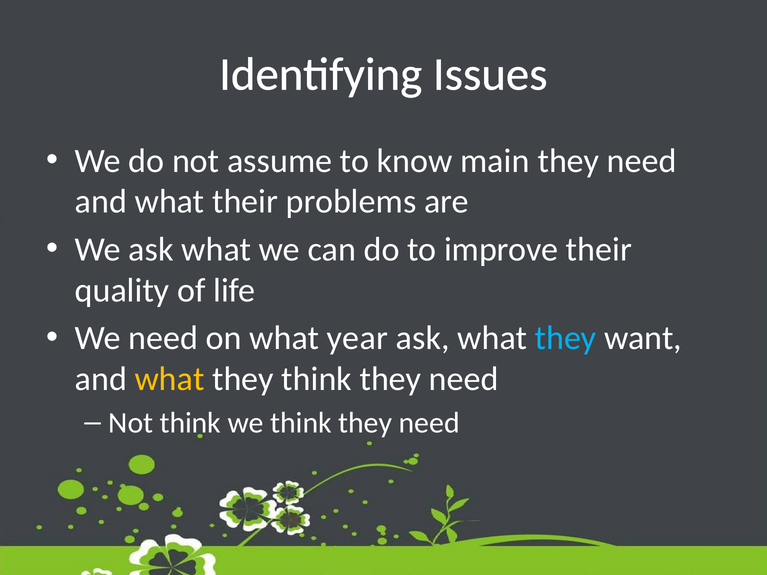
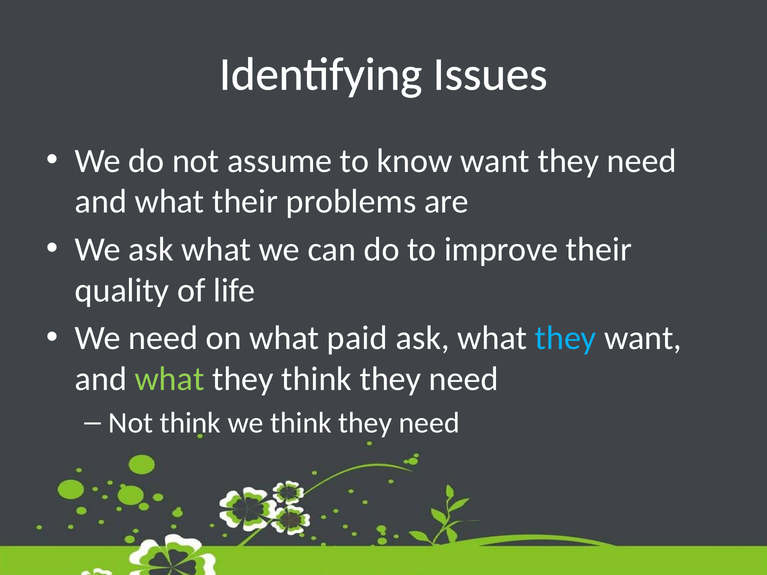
know main: main -> want (495, 161)
year: year -> paid (357, 338)
what colour: yellow -> light green (170, 379)
